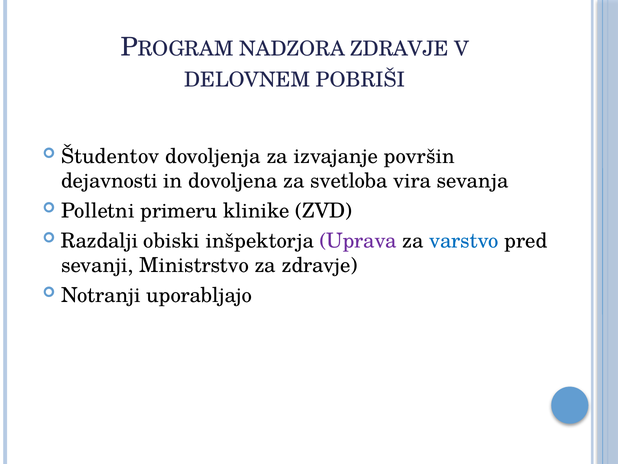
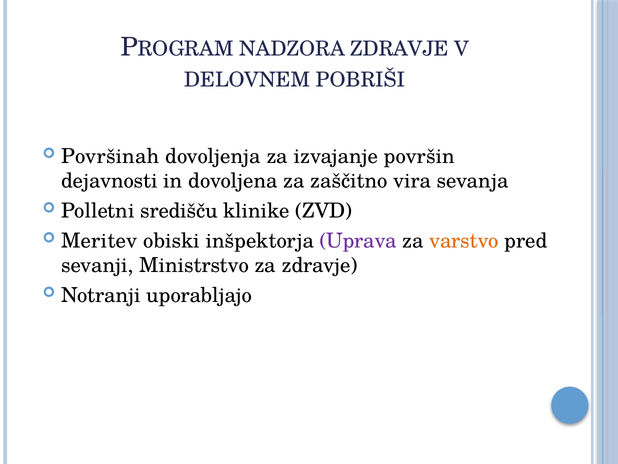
Študentov: Študentov -> Površinah (110, 156)
svetloba: svetloba -> zaščitno (349, 181)
primeru: primeru -> središču (179, 211)
Razdalji: Razdalji -> Meritev (99, 241)
varstvo colour: blue -> orange (464, 241)
